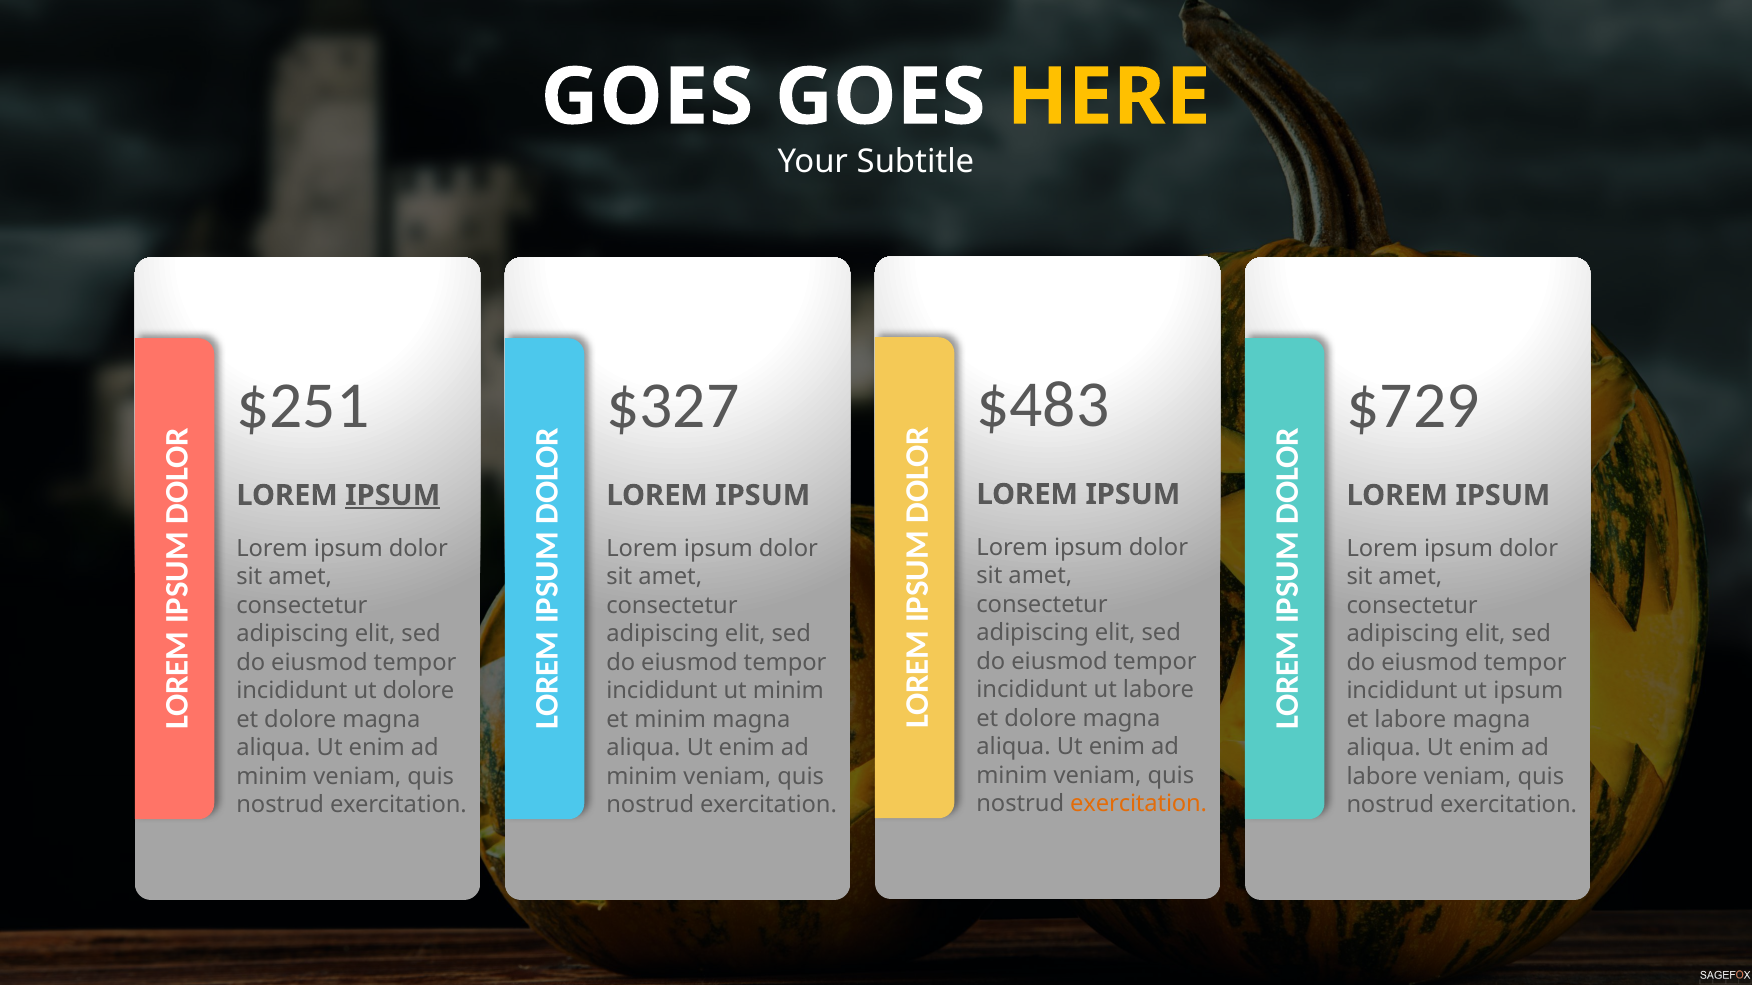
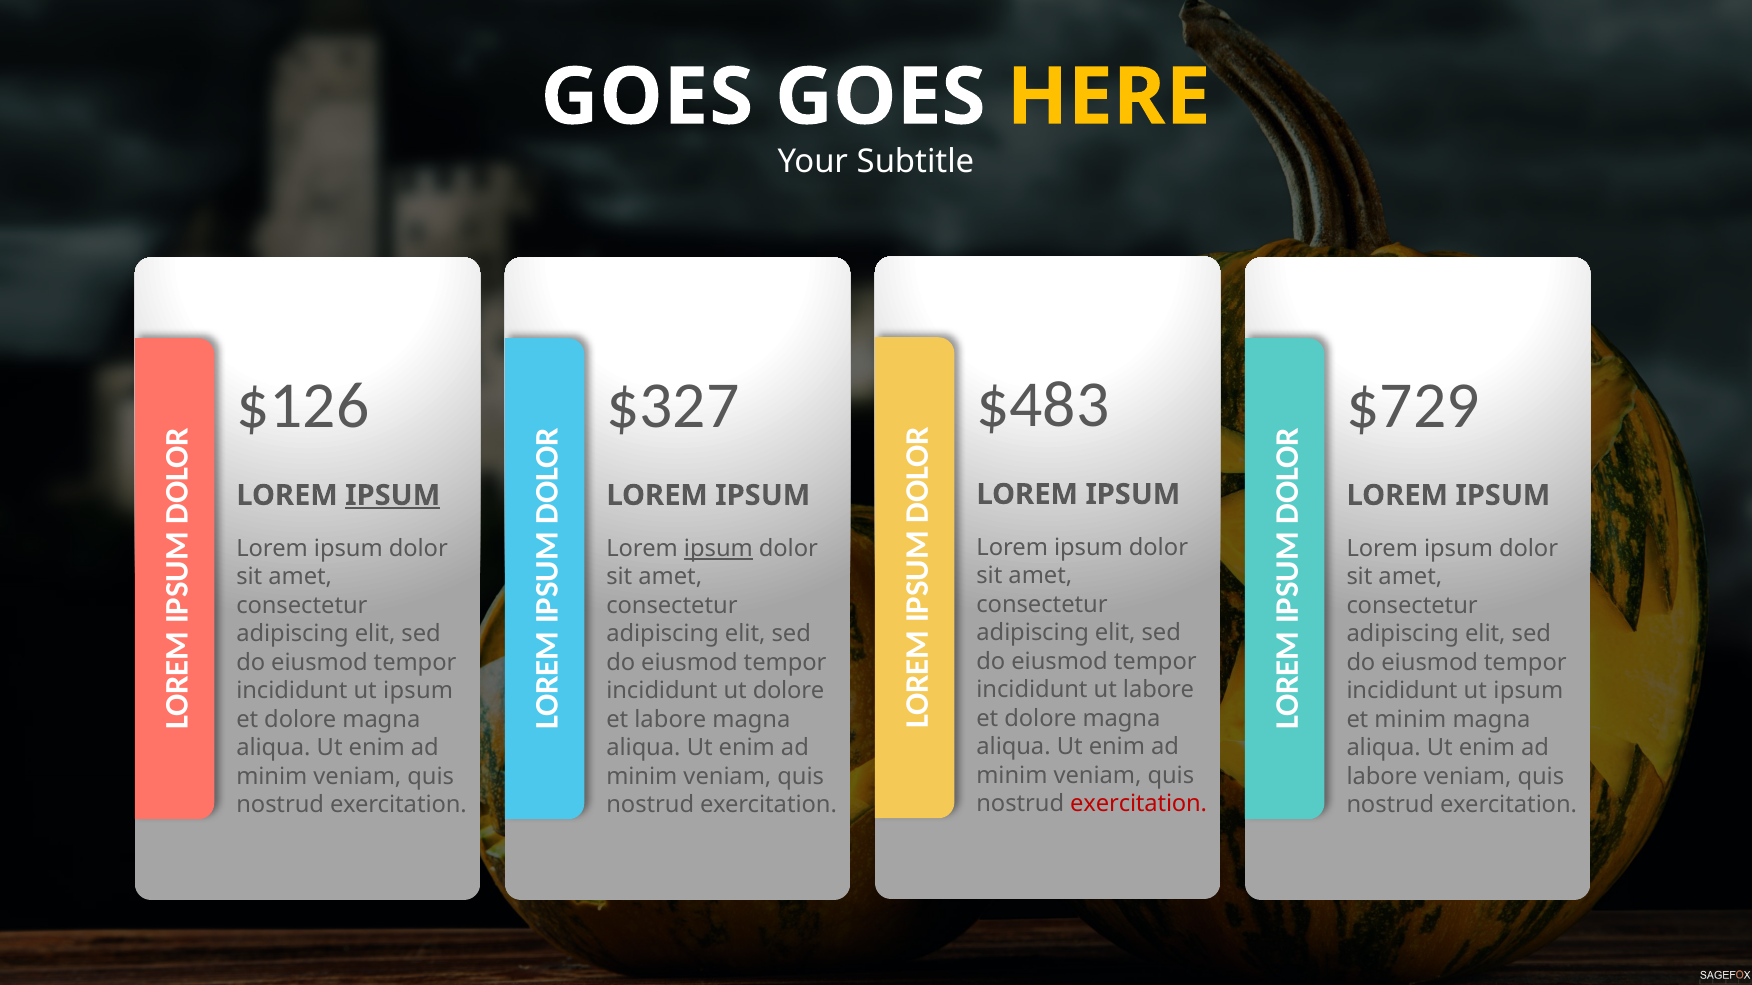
$251: $251 -> $126 (303, 406)
ipsum underline: none -> present (718, 549)
dolore: dolore -> ipsum (418, 691)
ut minim: minim -> dolore (788, 691)
et minim: minim -> labore (670, 720)
et labore: labore -> minim (1410, 720)
exercitation colour: orange -> red (1139, 804)
